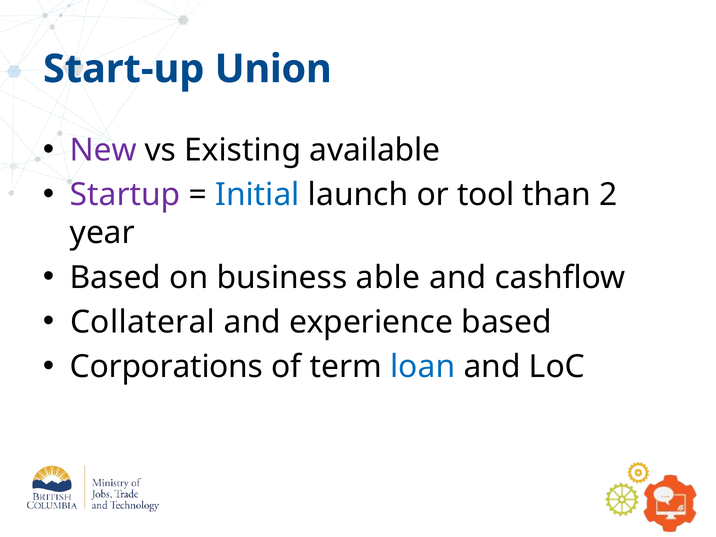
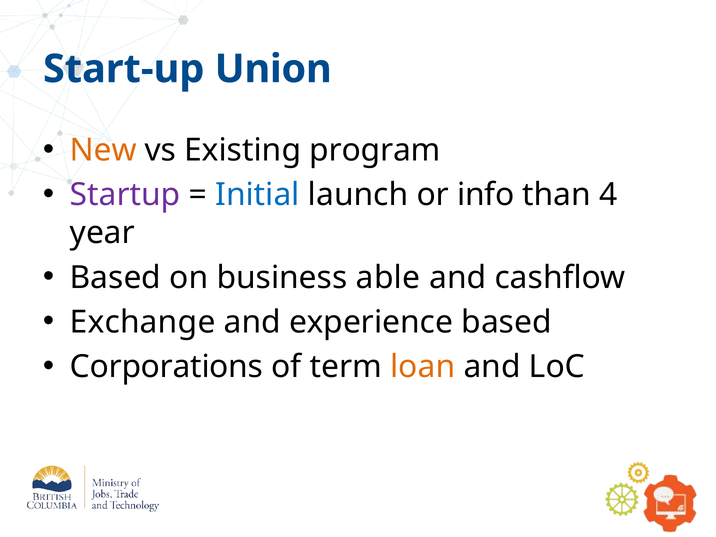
New colour: purple -> orange (103, 150)
available: available -> program (375, 150)
tool: tool -> info (486, 195)
2: 2 -> 4 (608, 195)
Collateral: Collateral -> Exchange (143, 322)
loan colour: blue -> orange (423, 367)
